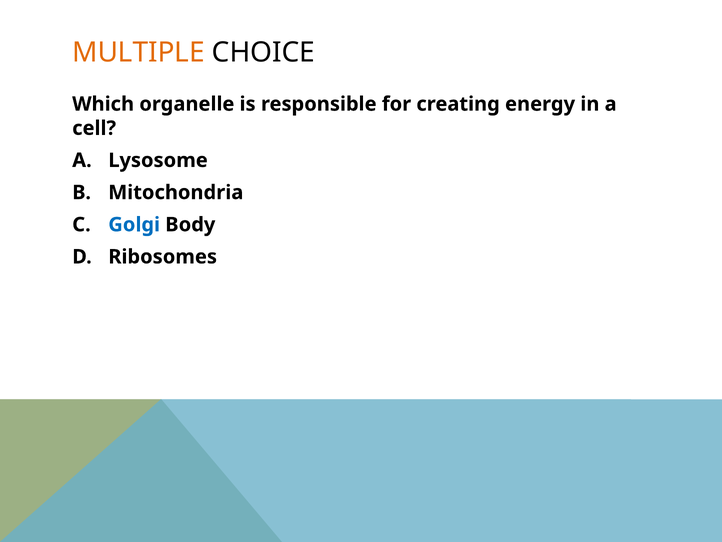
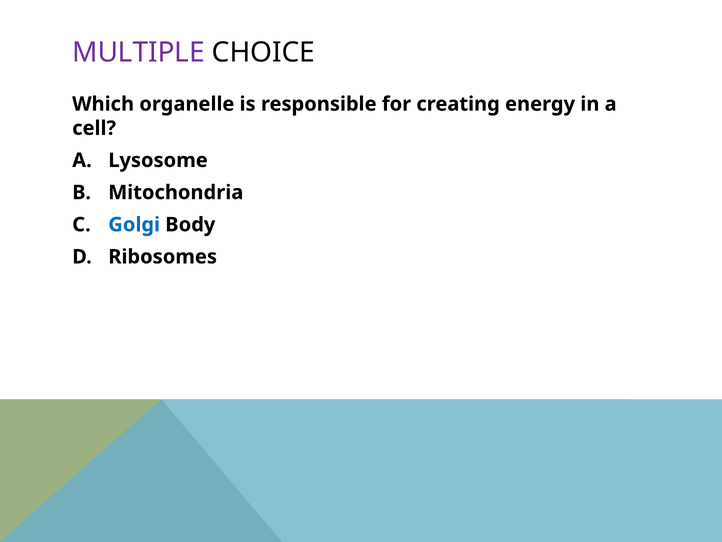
MULTIPLE colour: orange -> purple (138, 52)
